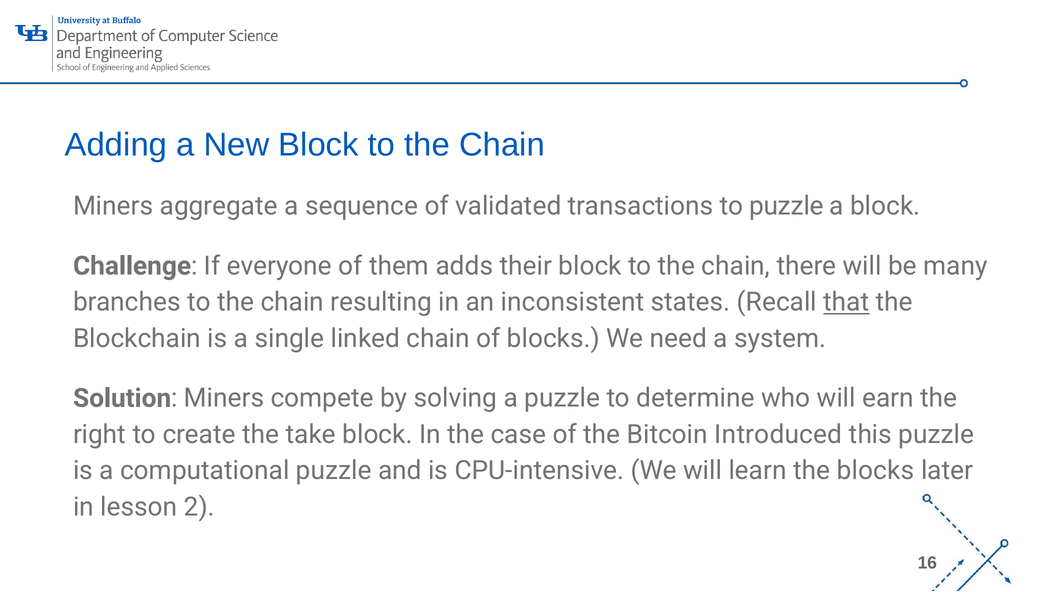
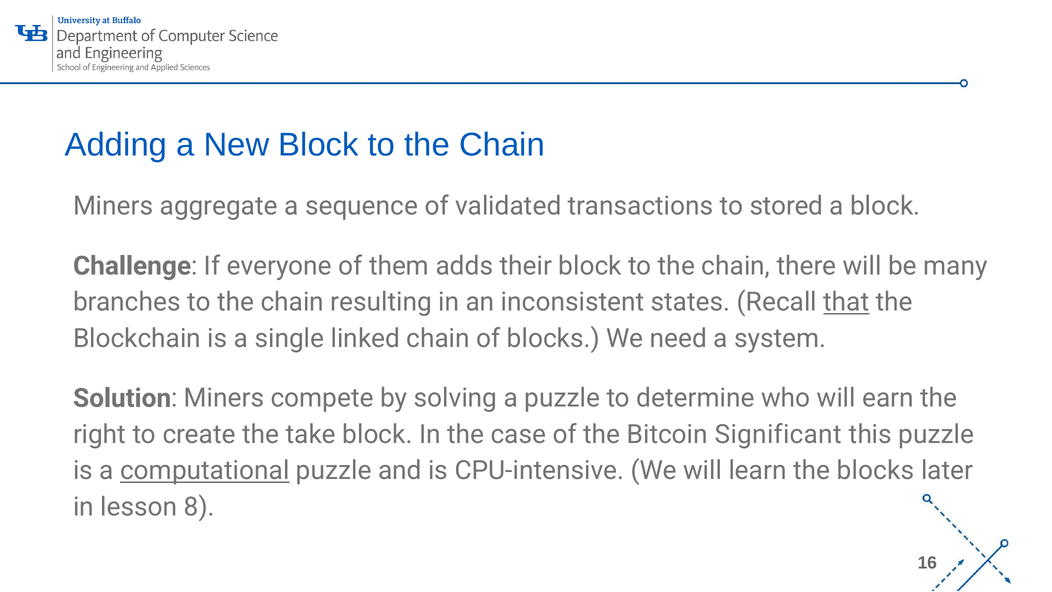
to puzzle: puzzle -> stored (786, 206)
Introduced: Introduced -> Significant (778, 434)
computational underline: none -> present (205, 471)
2: 2 -> 8 (199, 507)
